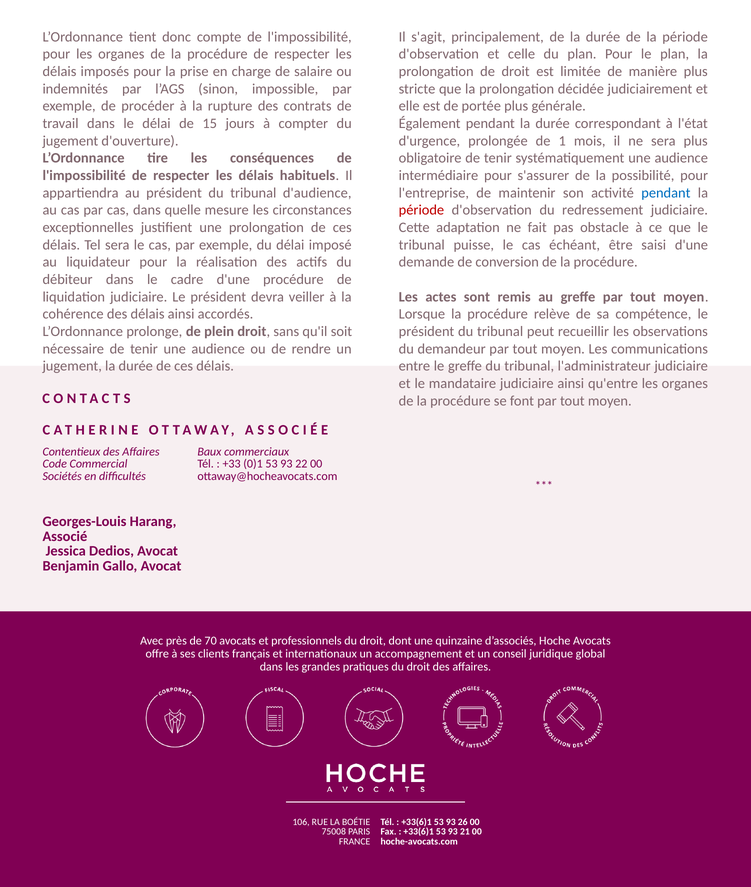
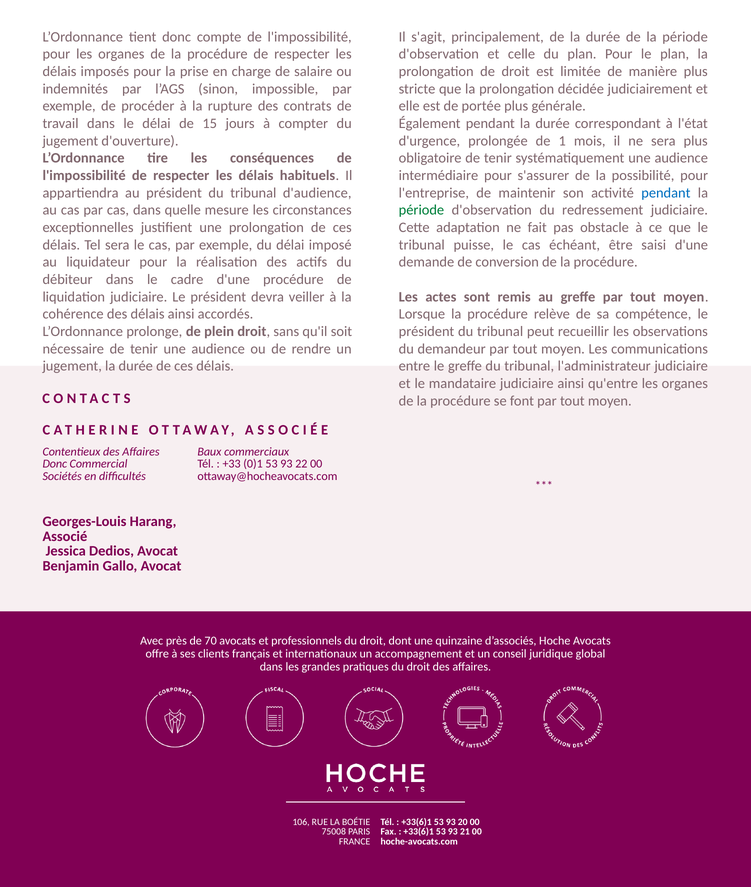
période colour: red -> green (421, 210)
Code: Code -> Donc (55, 464)
26: 26 -> 20 (463, 823)
